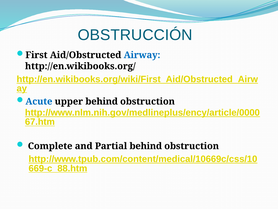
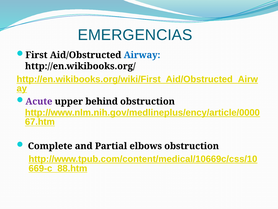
OBSTRUCCIÓN: OBSTRUCCIÓN -> EMERGENCIAS (135, 35)
Acute colour: blue -> purple (39, 101)
Partial behind: behind -> elbows (146, 146)
